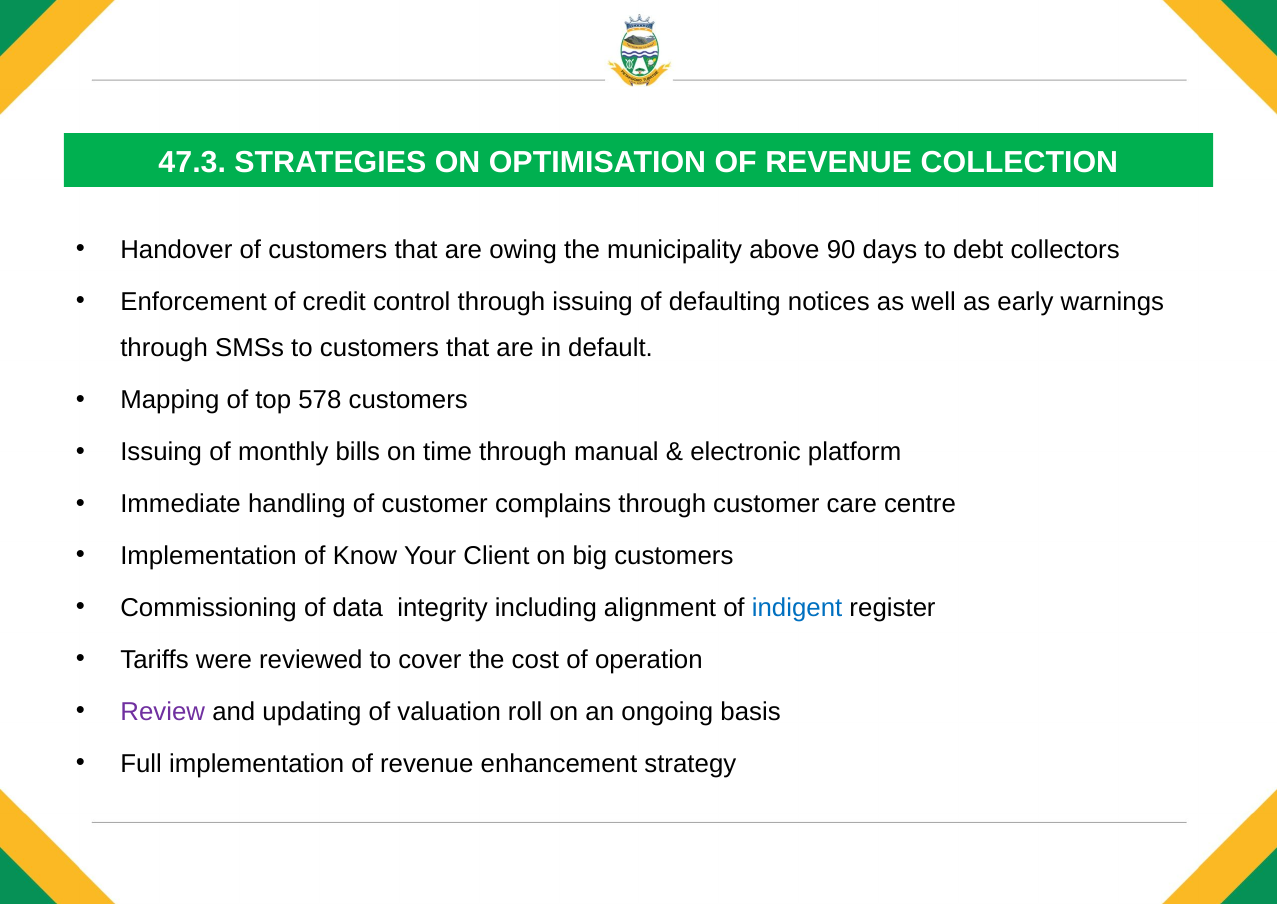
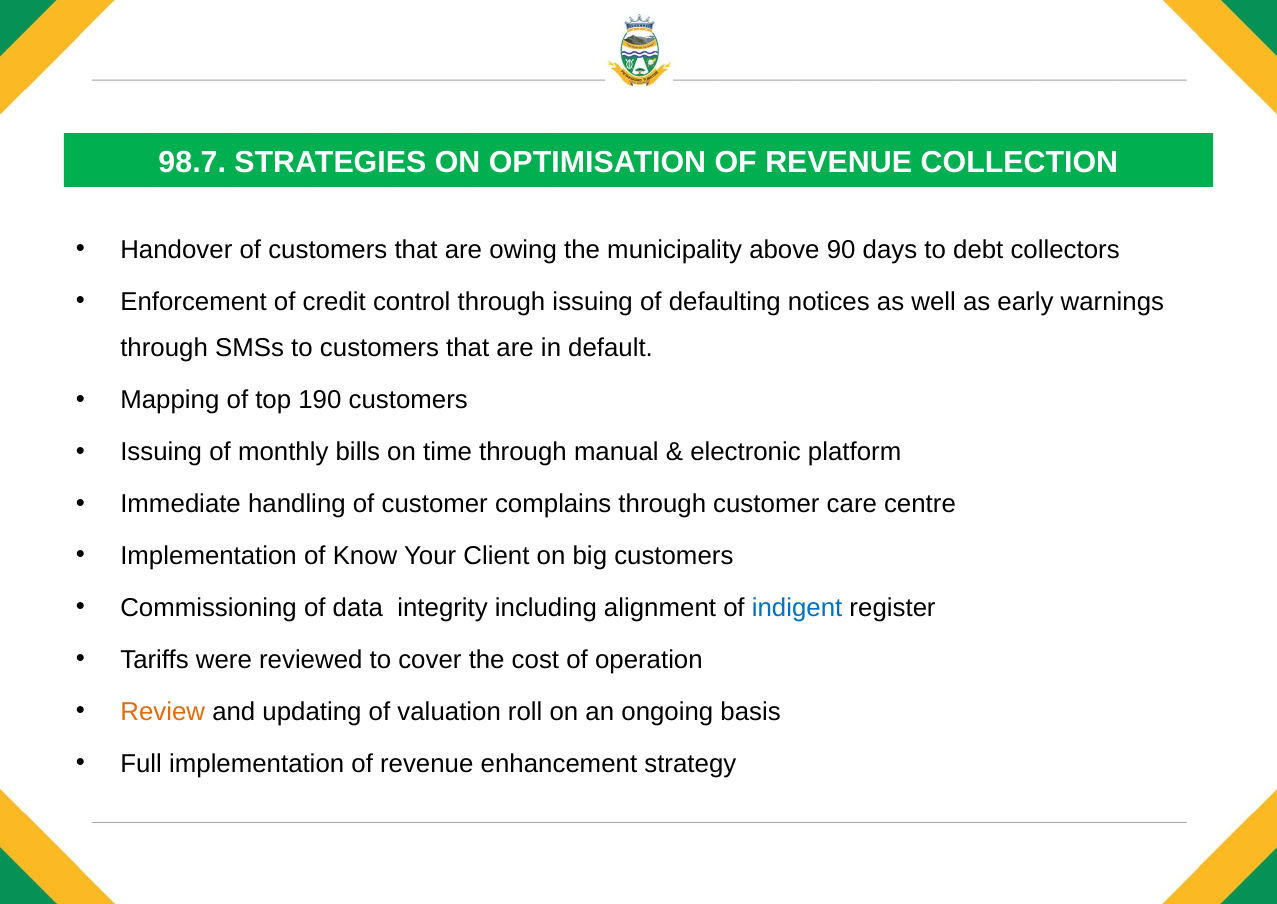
47.3: 47.3 -> 98.7 (192, 162)
578: 578 -> 190 (320, 400)
Review colour: purple -> orange (163, 711)
